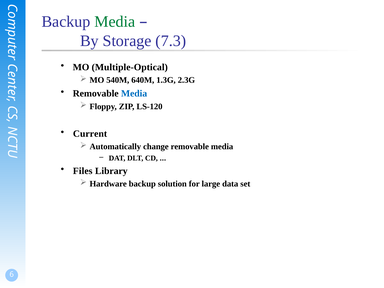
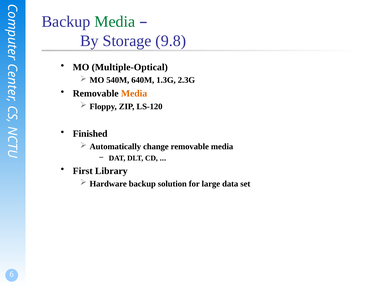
7.3: 7.3 -> 9.8 (171, 41)
Media colour: blue -> orange (134, 94)
Current: Current -> Finished (90, 134)
Files: Files -> First (83, 171)
